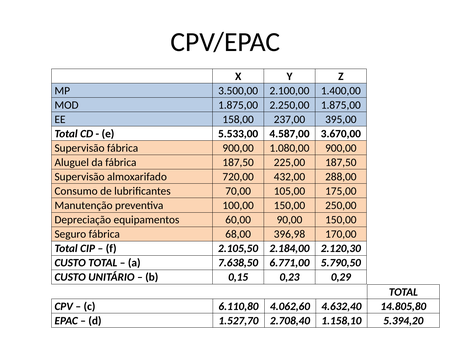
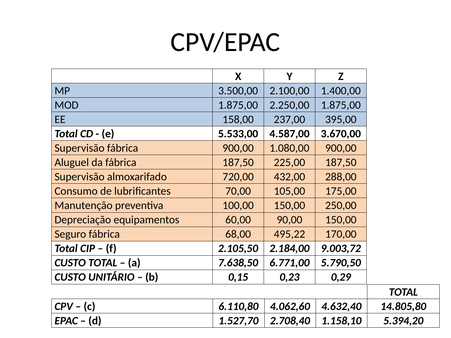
396,98: 396,98 -> 495,22 (289, 234)
2.120,30: 2.120,30 -> 9.003,72 (341, 249)
